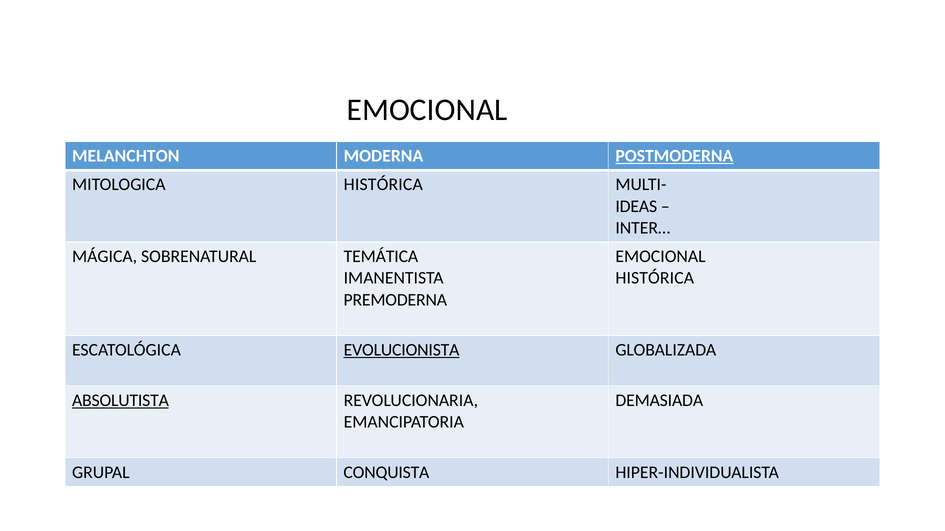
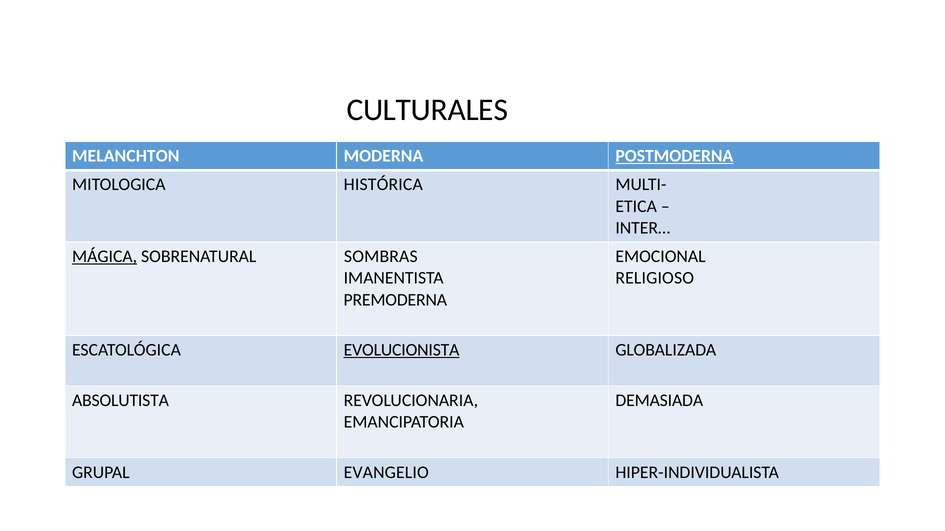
EMOCIONAL: EMOCIONAL -> CULTURALES (427, 110)
IDEAS: IDEAS -> ETICA (636, 206)
MÁGICA underline: none -> present (105, 257)
TEMÁTICA: TEMÁTICA -> SOMBRAS (381, 257)
HISTÓRICA: HISTÓRICA -> RELIGIOSO (655, 278)
ABSOLUTISTA underline: present -> none (120, 401)
CONQUISTA: CONQUISTA -> EVANGELIO (386, 473)
